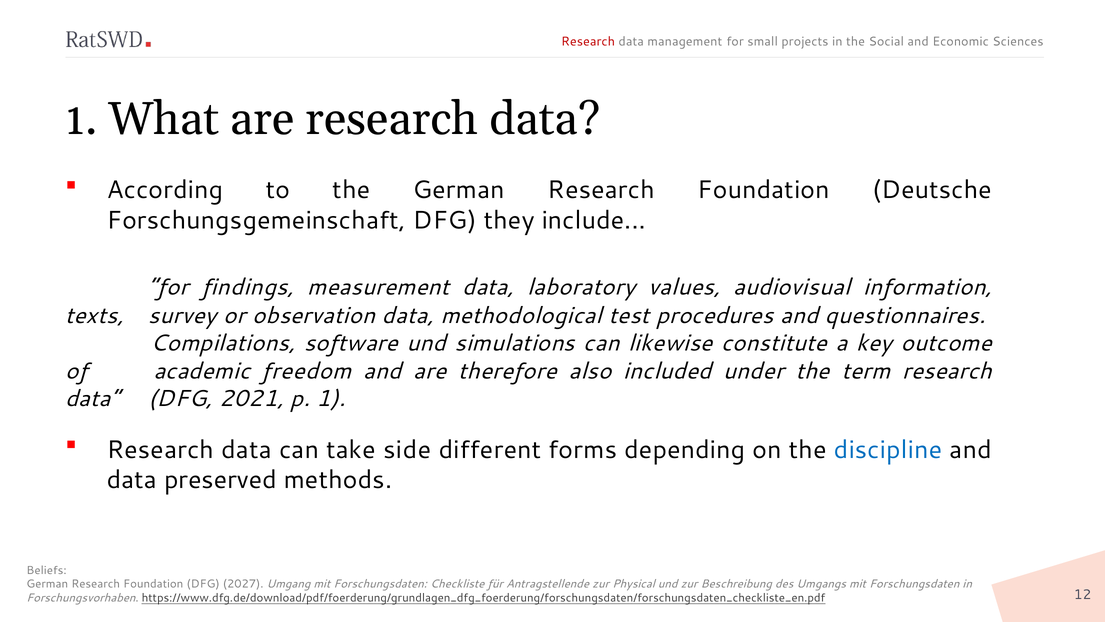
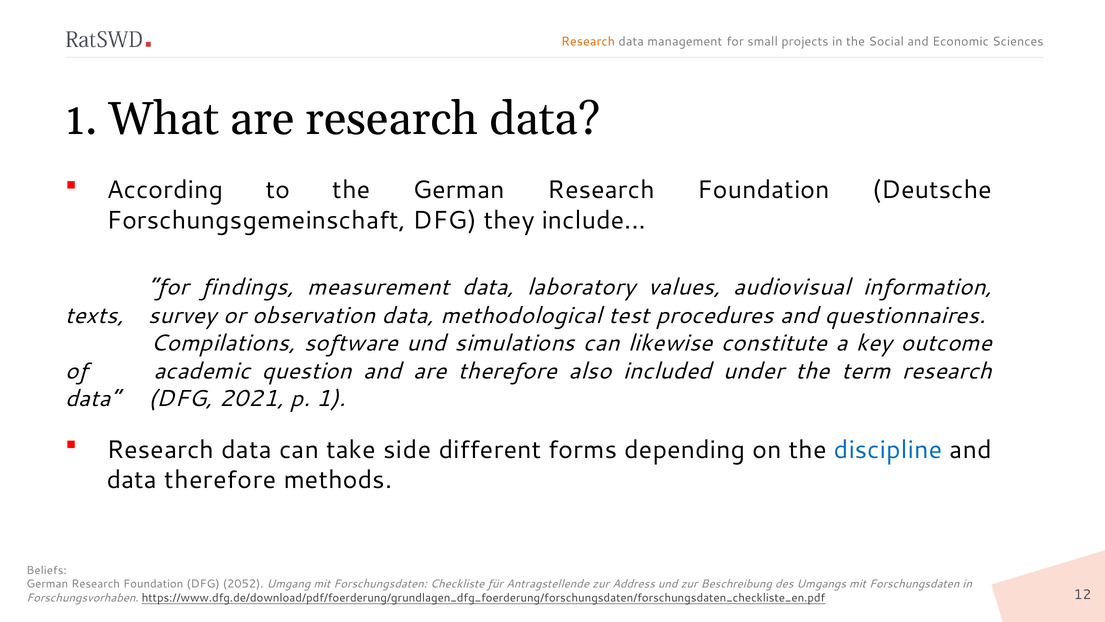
Research colour: red -> orange (588, 41)
freedom: freedom -> question (307, 371)
data preserved: preserved -> therefore (220, 480)
2027: 2027 -> 2052 (243, 584)
Physical: Physical -> Address (634, 584)
